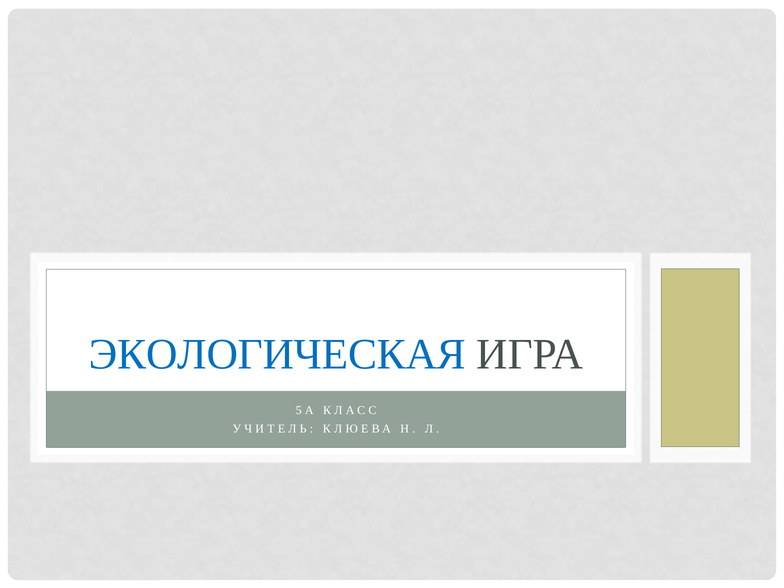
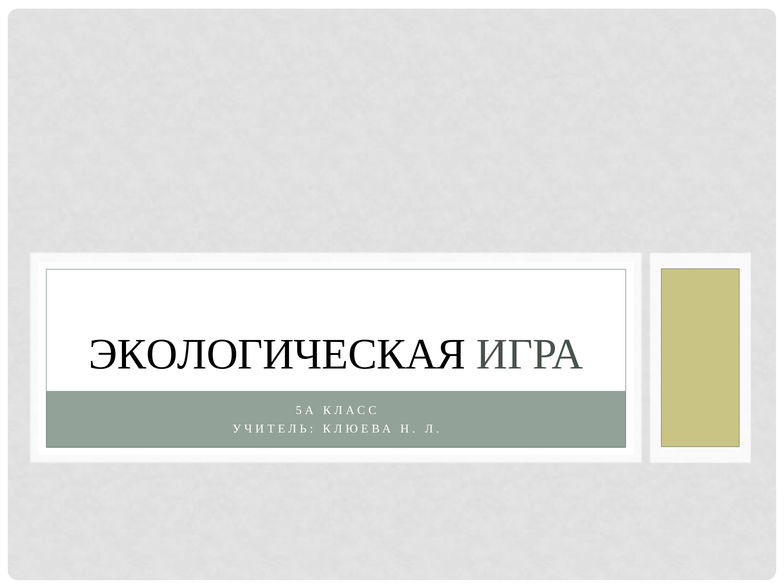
ЭКОЛОГИЧЕСКАЯ colour: blue -> black (277, 354)
